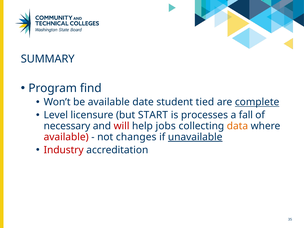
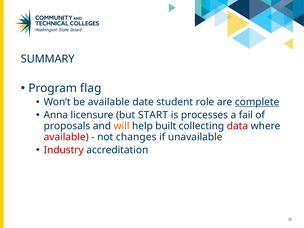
find: find -> flag (91, 88)
tied: tied -> role (205, 102)
Level: Level -> Anna (56, 115)
fall: fall -> fail (246, 115)
necessary: necessary -> proposals (67, 126)
will colour: red -> orange (122, 126)
jobs: jobs -> built (166, 126)
data colour: orange -> red (237, 126)
unavailable underline: present -> none (195, 137)
